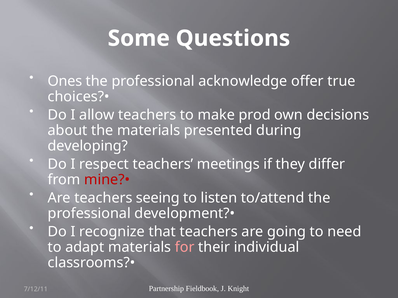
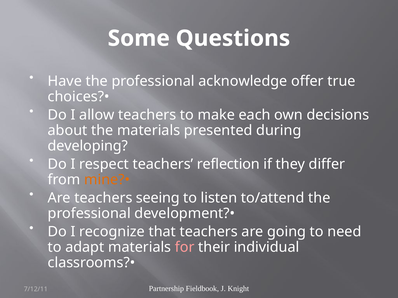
Ones: Ones -> Have (65, 81)
prod: prod -> each (255, 115)
meetings: meetings -> reflection (228, 164)
mine?• colour: red -> orange (107, 180)
